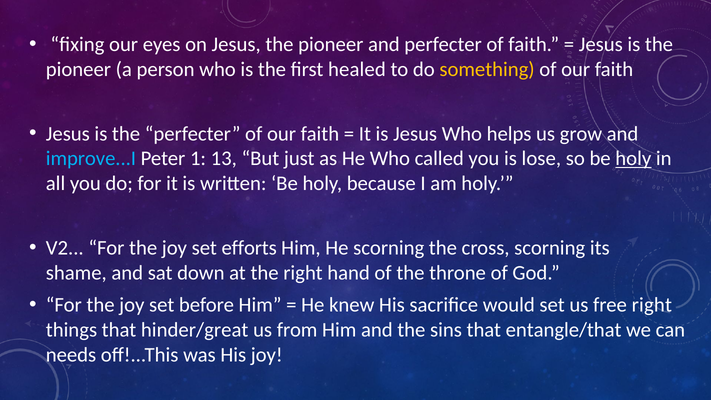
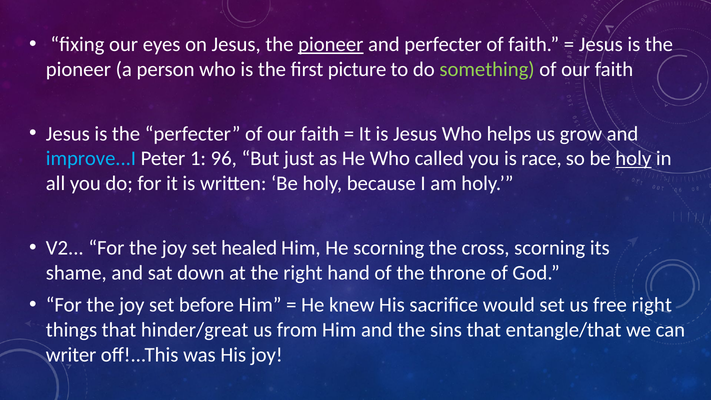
pioneer underline: none -> present (331, 44)
healed: healed -> picture (357, 69)
something colour: yellow -> light green (487, 69)
13: 13 -> 96 (224, 159)
lose: lose -> race (541, 159)
efforts: efforts -> healed (249, 248)
needs: needs -> writer (71, 355)
